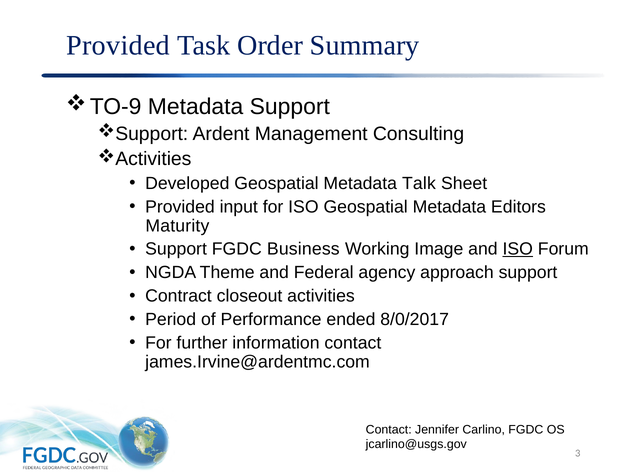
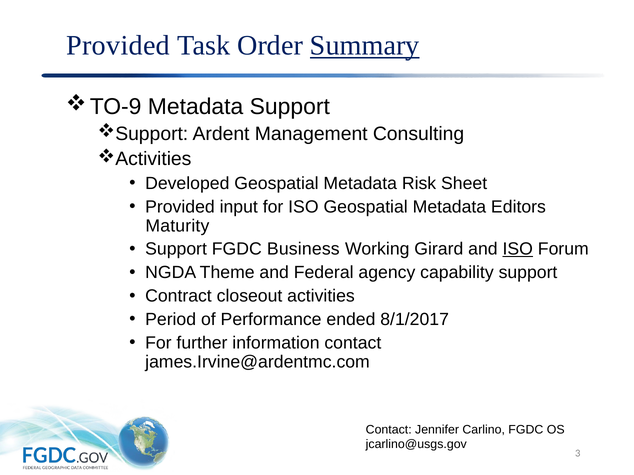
Summary underline: none -> present (365, 46)
Talk: Talk -> Risk (419, 184)
Image: Image -> Girard (439, 249)
approach: approach -> capability (457, 273)
8/0/2017: 8/0/2017 -> 8/1/2017 (415, 320)
